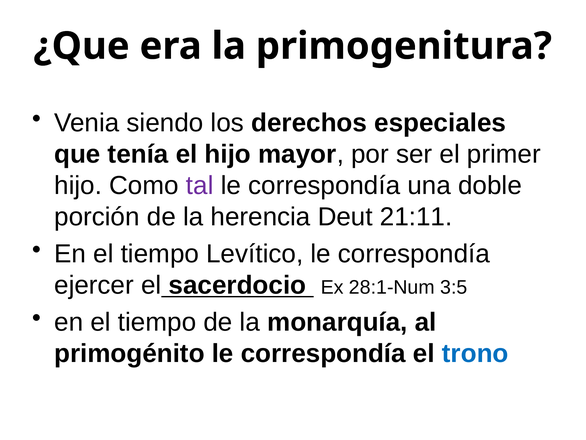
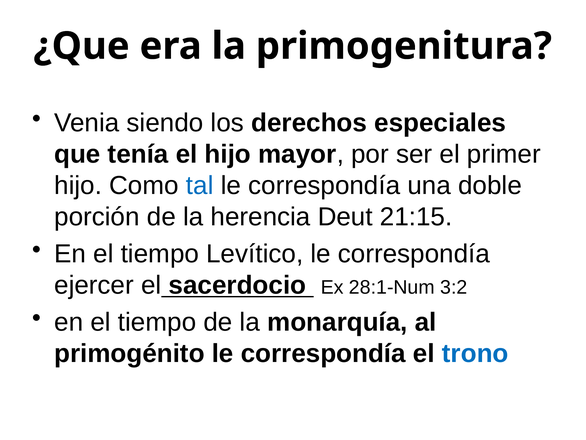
tal colour: purple -> blue (200, 185)
21:11: 21:11 -> 21:15 (416, 217)
3:5: 3:5 -> 3:2 (454, 287)
